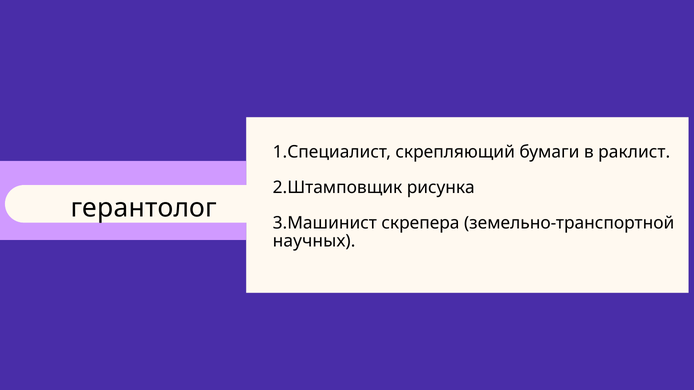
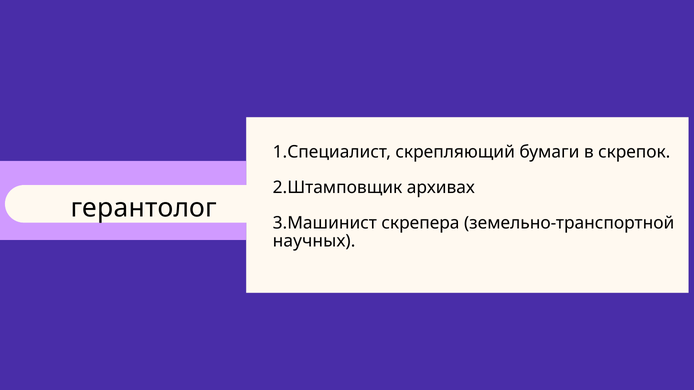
раклист: раклист -> скрепок (634, 152)
рисунка: рисунка -> архивах (441, 188)
